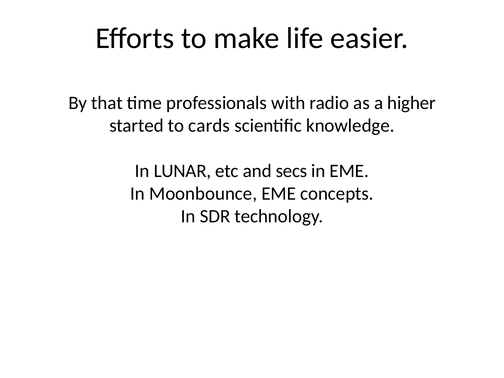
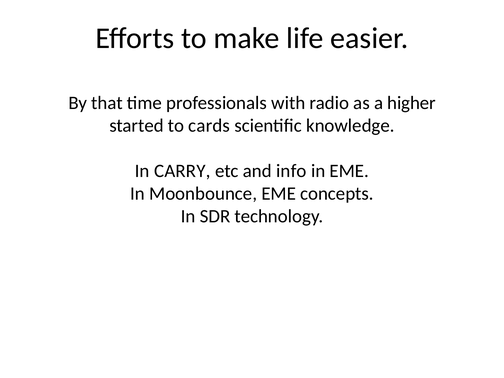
LUNAR: LUNAR -> CARRY (182, 171)
secs: secs -> info (291, 171)
